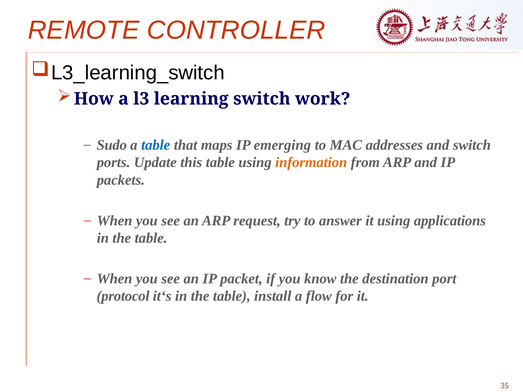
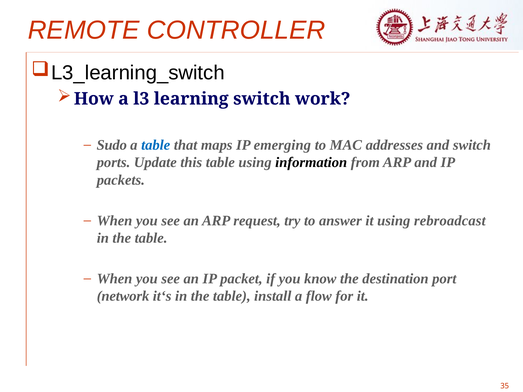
information colour: orange -> black (311, 163)
applications: applications -> rebroadcast (450, 221)
protocol: protocol -> network (123, 296)
